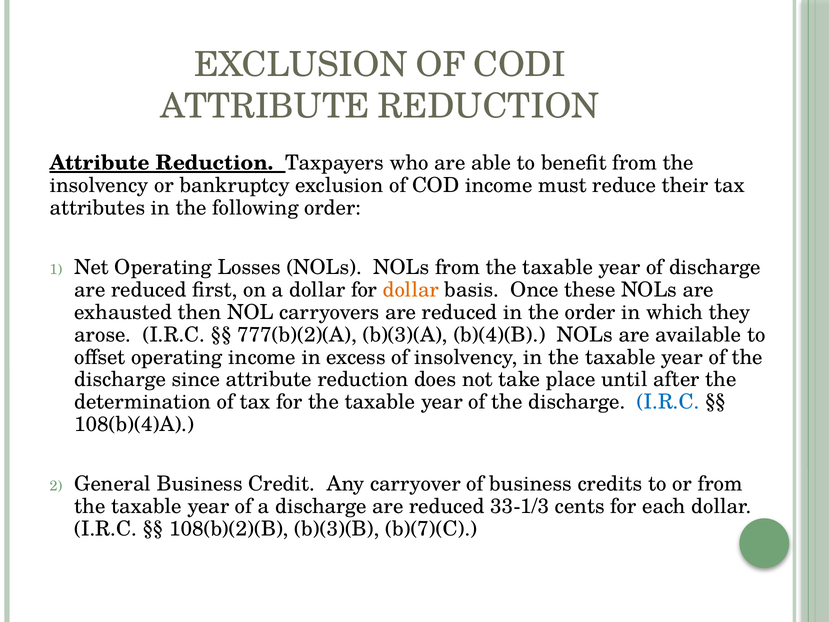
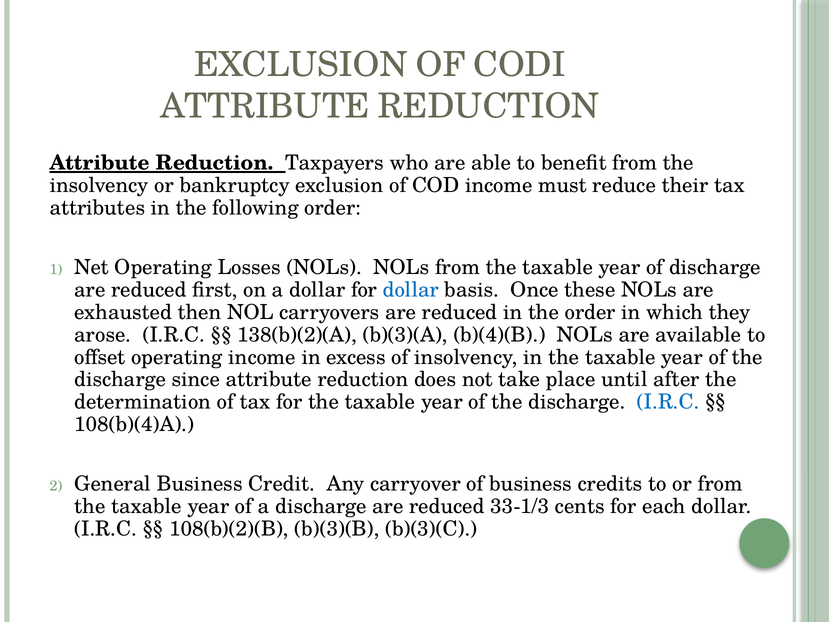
dollar colour: orange -> blue (411, 290)
777(b)(2)(A: 777(b)(2)(A -> 138(b)(2)(A (297, 335)
b)(7)(C: b)(7)(C -> b)(3)(C (431, 529)
